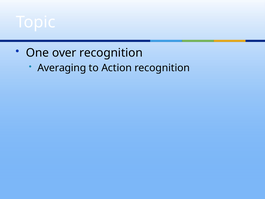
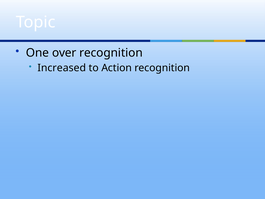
Averaging: Averaging -> Increased (62, 68)
